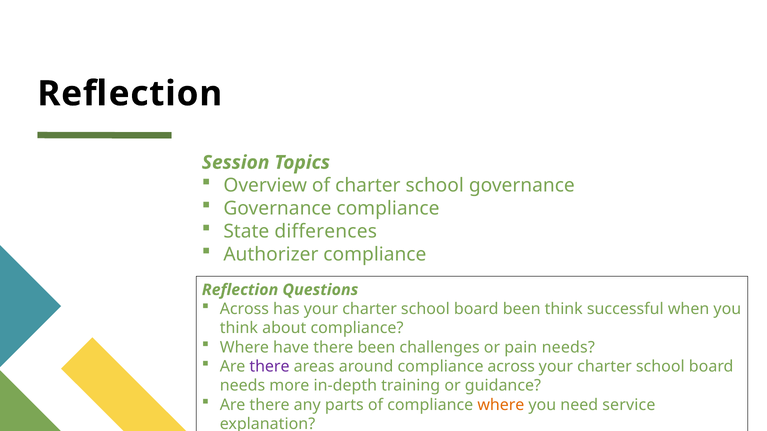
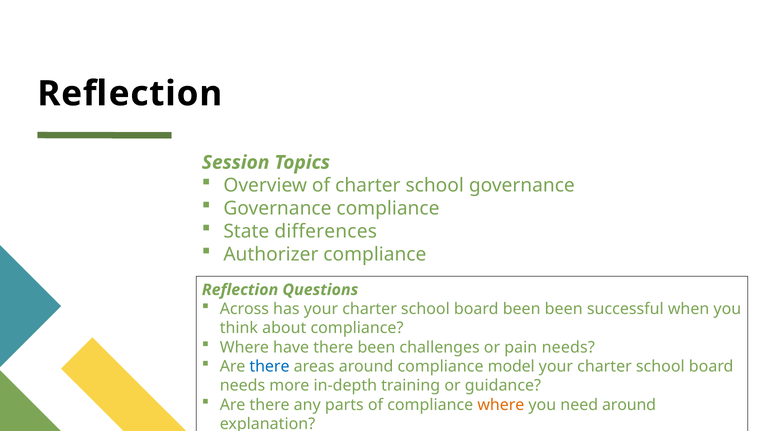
been think: think -> been (564, 309)
there colour: purple -> blue (269, 367)
compliance across: across -> model (511, 367)
need service: service -> around (629, 405)
